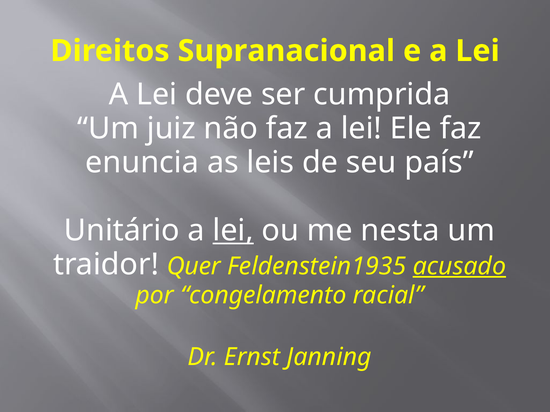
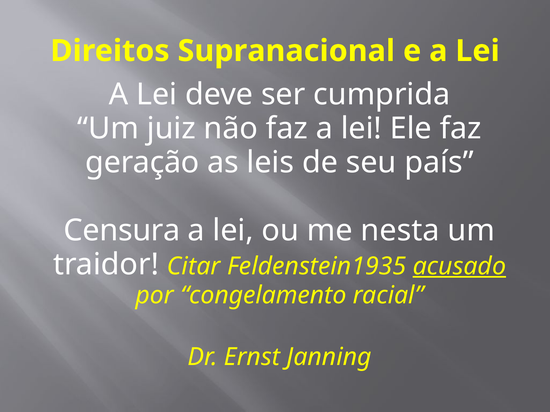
enuncia: enuncia -> geração (142, 163)
Unitário: Unitário -> Censura (122, 231)
lei underline: present -> none (233, 231)
Quer: Quer -> Citar (194, 266)
